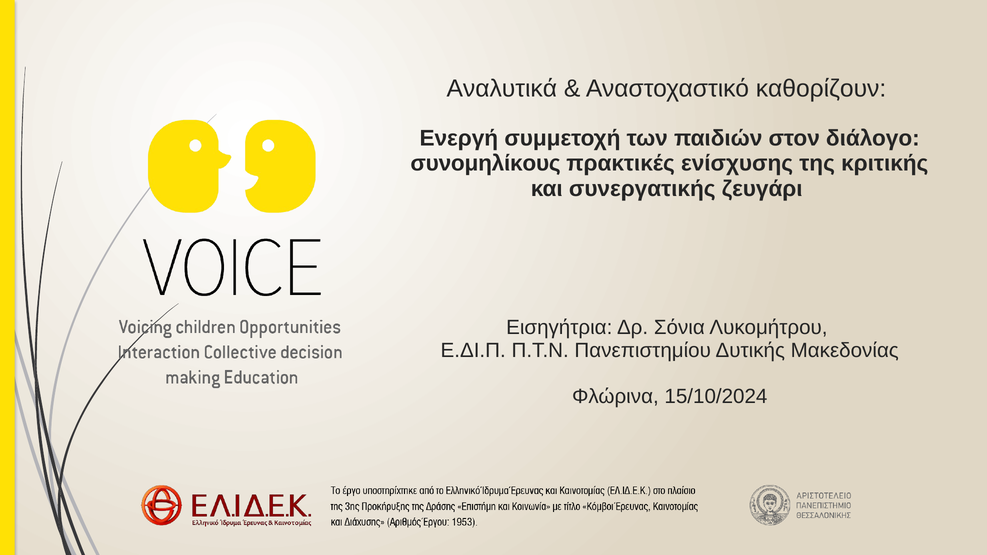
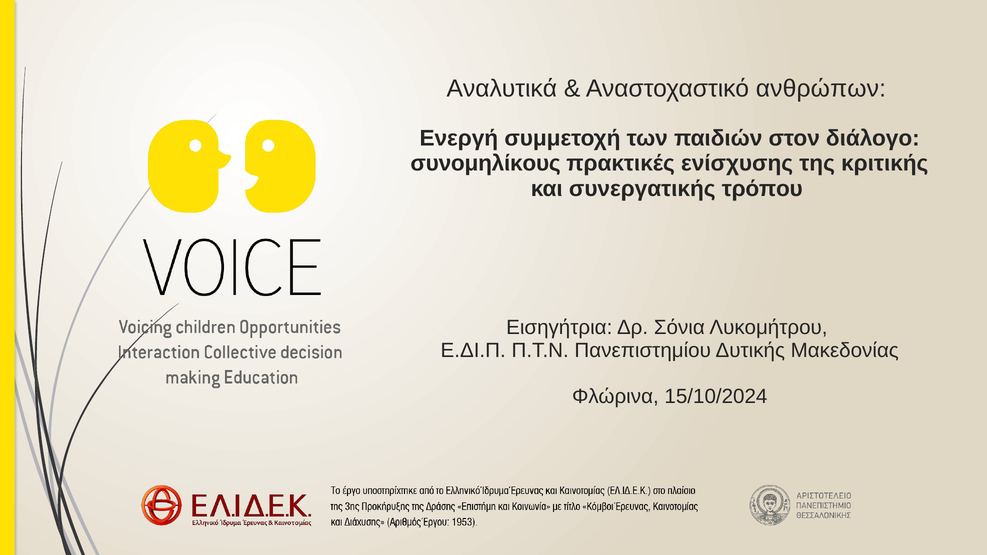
καθορίζουν: καθορίζουν -> ανθρώπων (821, 89)
ζευγάρι: ζευγάρι -> τρόπου (762, 189)
